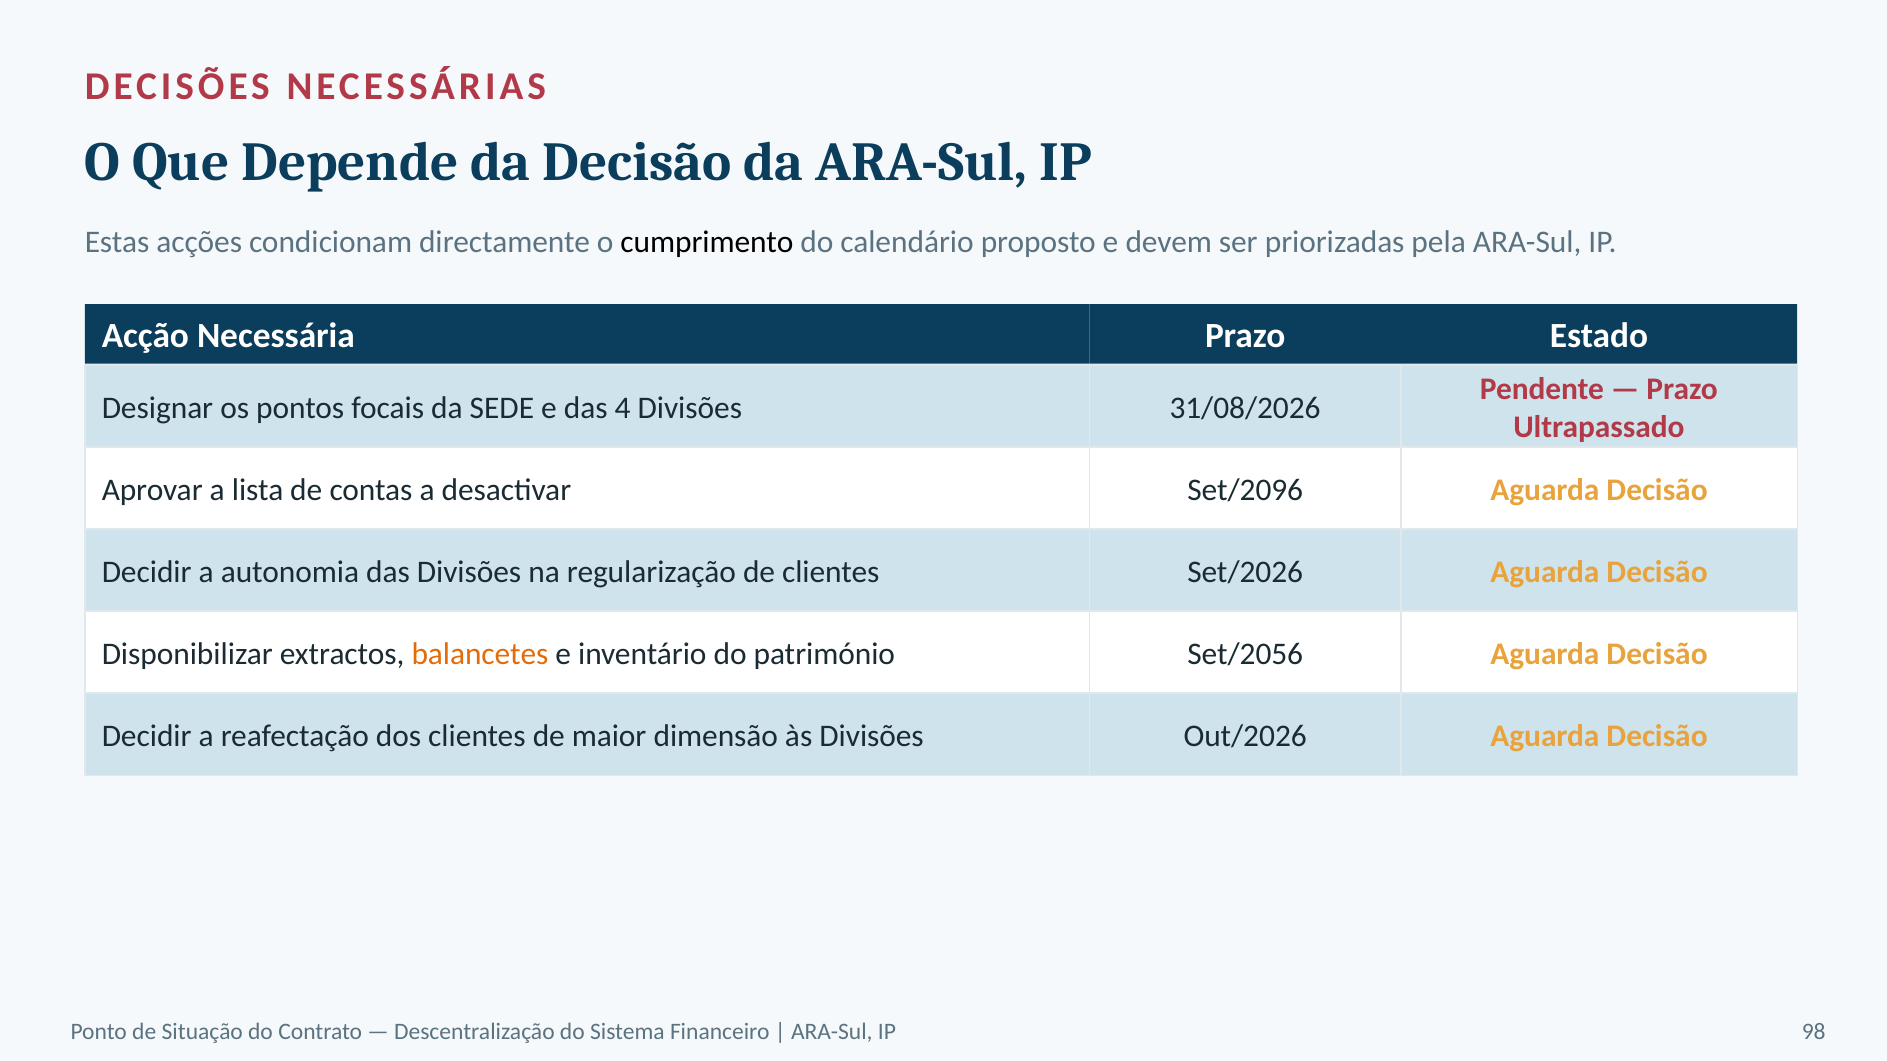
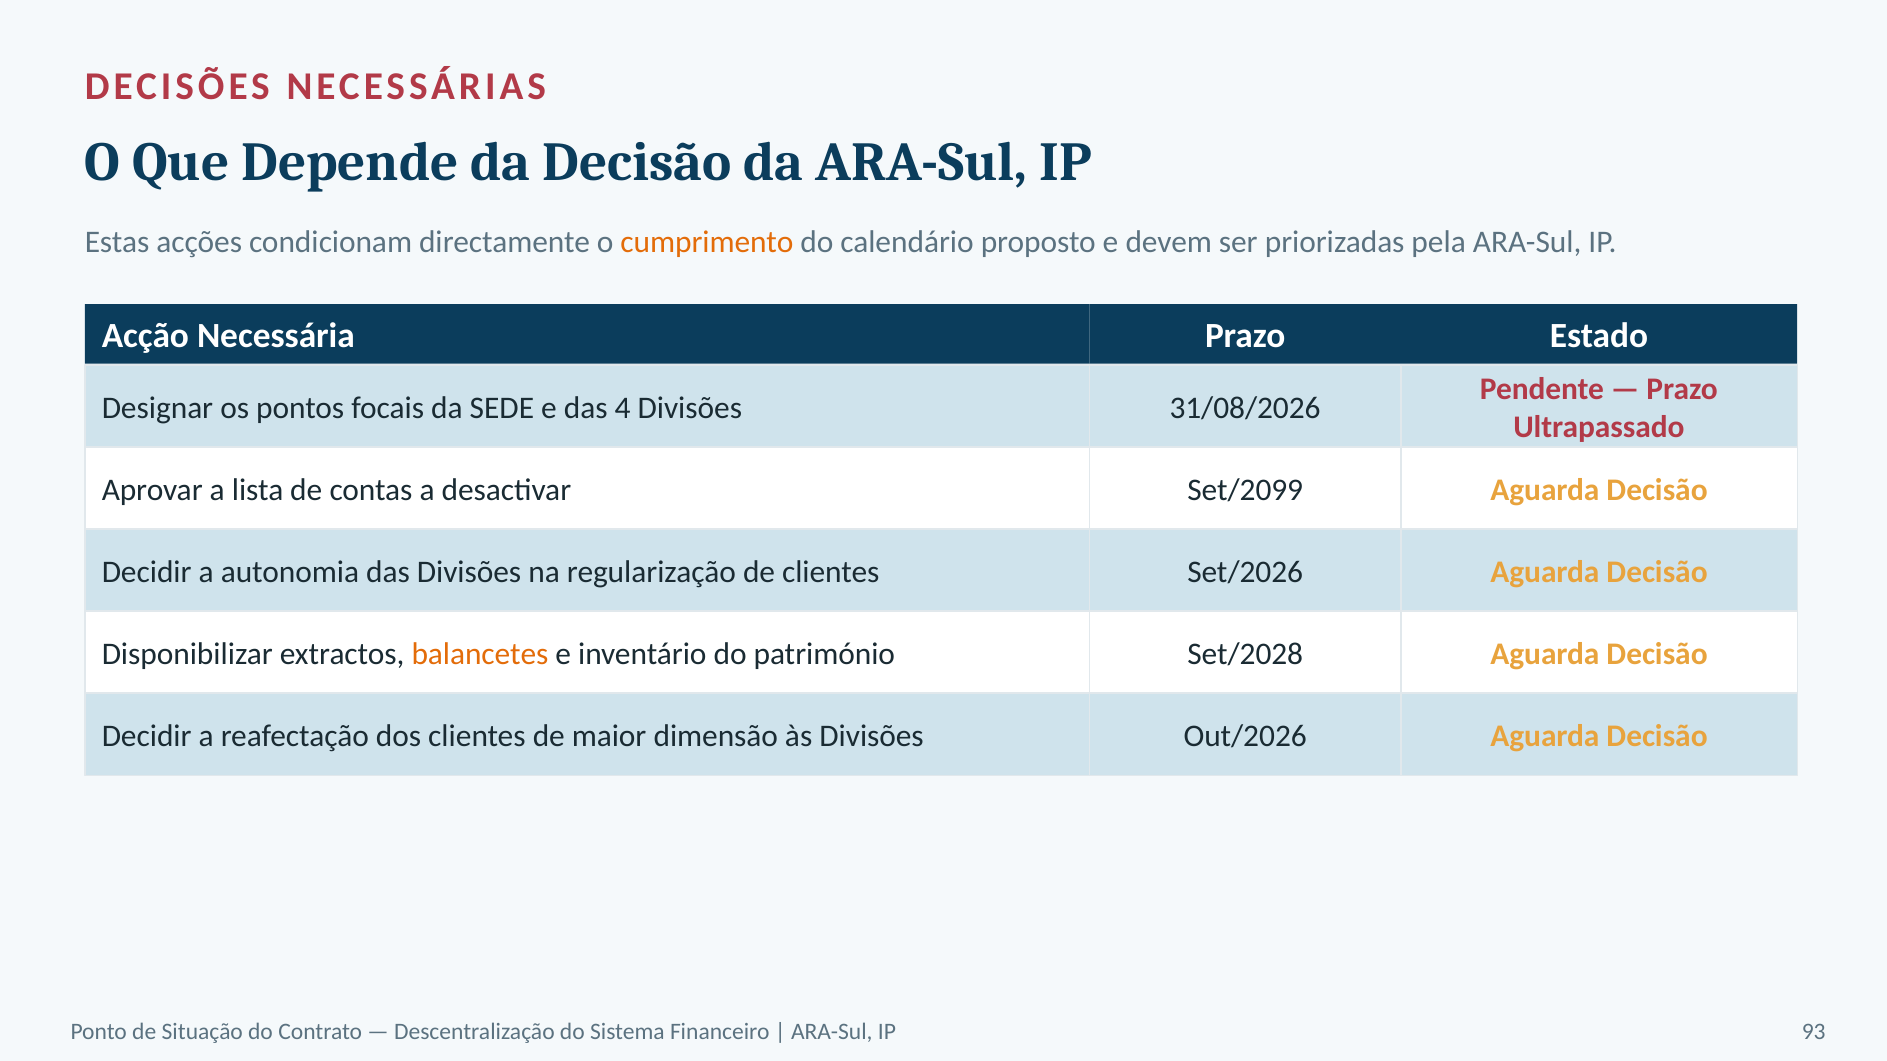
cumprimento colour: black -> orange (707, 243)
Set/2096: Set/2096 -> Set/2099 (1245, 491)
Set/2056: Set/2056 -> Set/2028 (1245, 655)
98: 98 -> 93 (1814, 1032)
